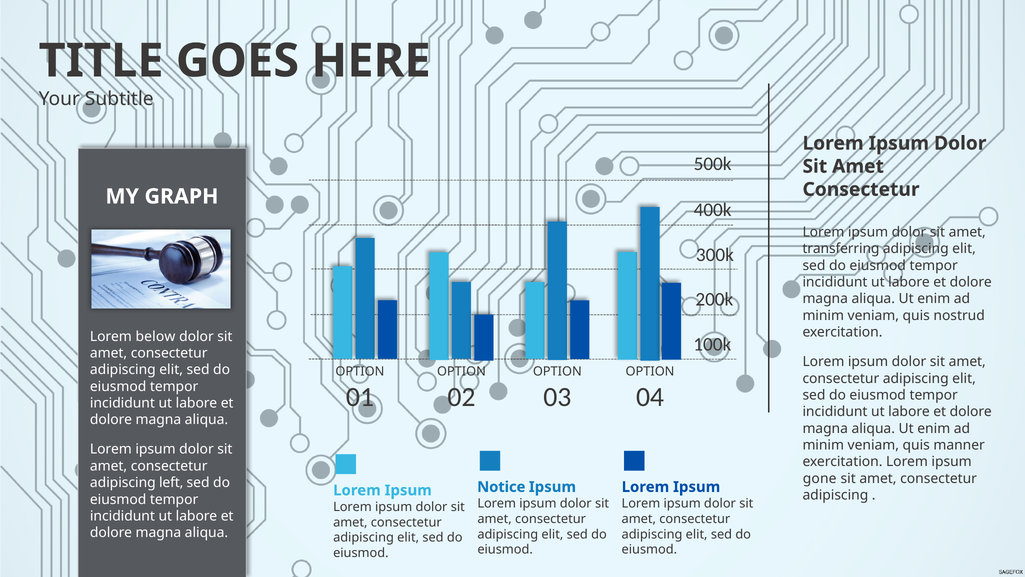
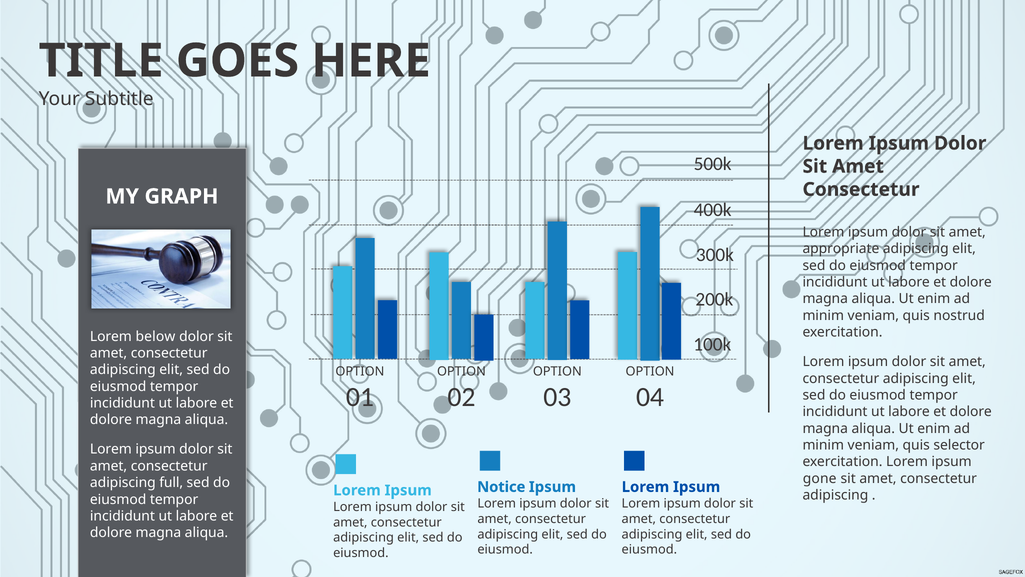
transferring: transferring -> appropriate (841, 249)
manner: manner -> selector (959, 445)
left: left -> full (171, 482)
